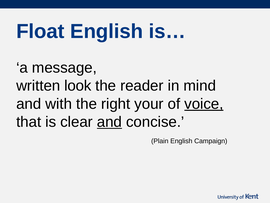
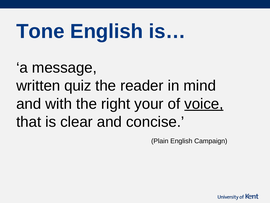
Float: Float -> Tone (40, 31)
look: look -> quiz (78, 86)
and underline: present -> none (109, 122)
